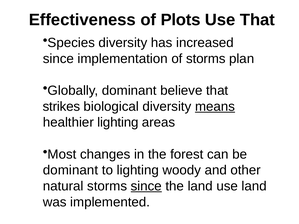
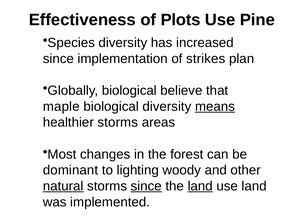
Use That: That -> Pine (257, 20)
of storms: storms -> strikes (206, 59)
Globally dominant: dominant -> biological (129, 91)
strikes: strikes -> maple (61, 107)
healthier lighting: lighting -> storms (118, 123)
natural underline: none -> present (63, 186)
land underline: none -> present (200, 186)
